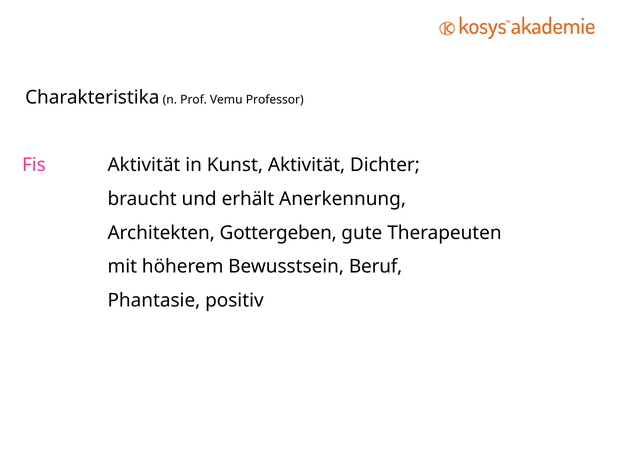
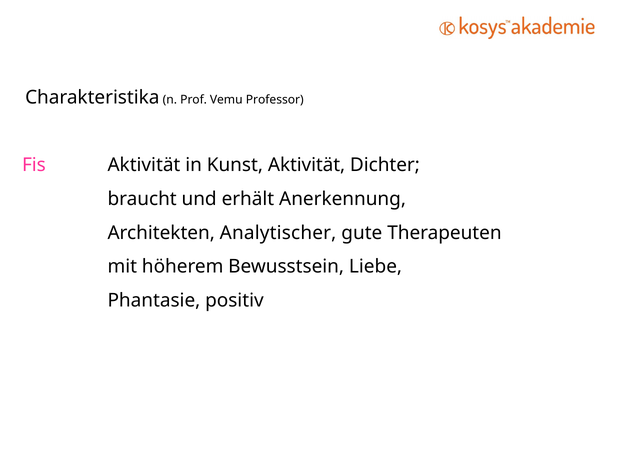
Gottergeben: Gottergeben -> Analytischer (278, 233)
Beruf: Beruf -> Liebe (376, 266)
